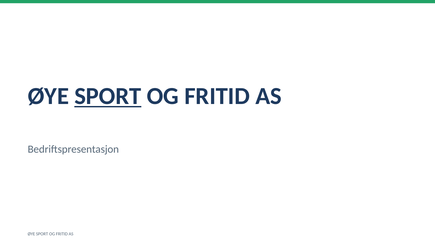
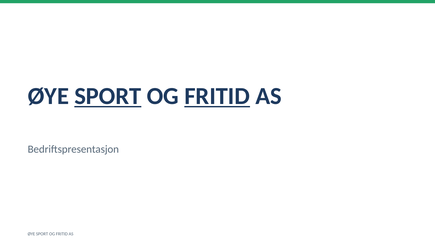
FRITID underline: none -> present (217, 96)
